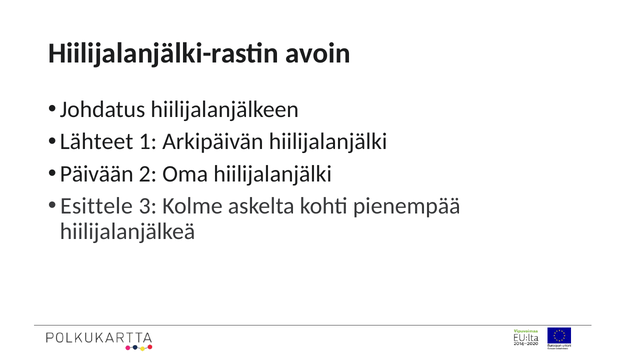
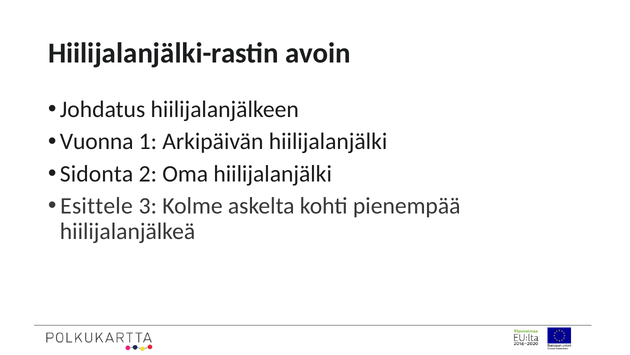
Lähteet: Lähteet -> Vuonna (97, 141)
Päivään: Päivään -> Sidonta (97, 173)
